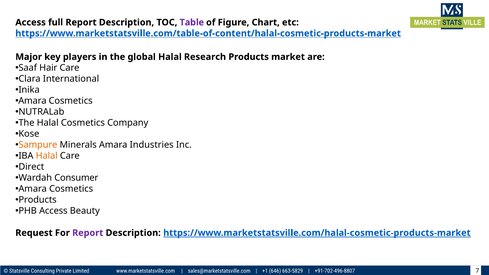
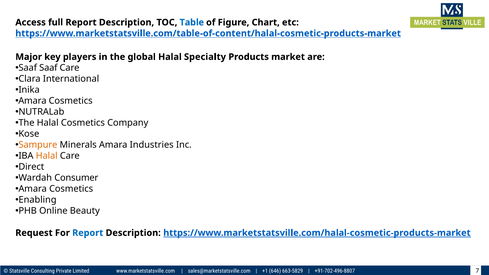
Table colour: purple -> blue (192, 22)
Research: Research -> Specialty (205, 57)
Saaf Hair: Hair -> Saaf (48, 68)
Products: Products -> Enabling (38, 200)
PHB Access: Access -> Online (53, 211)
Report colour: purple -> blue (88, 233)
